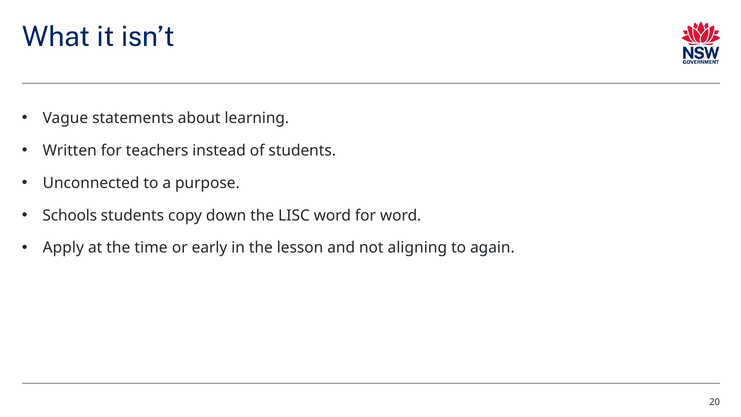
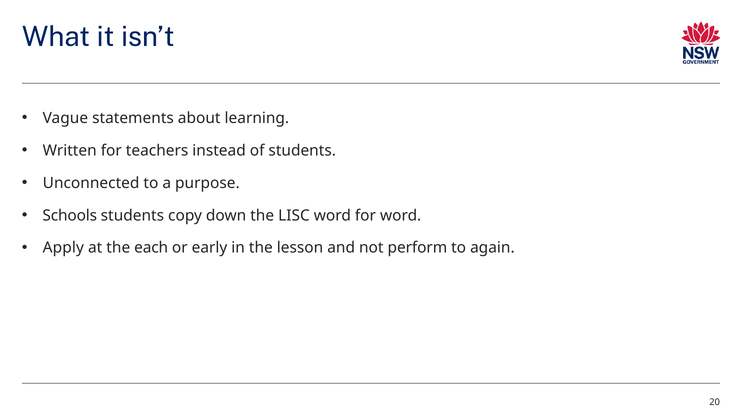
time: time -> each (151, 248)
aligning: aligning -> perform (417, 248)
